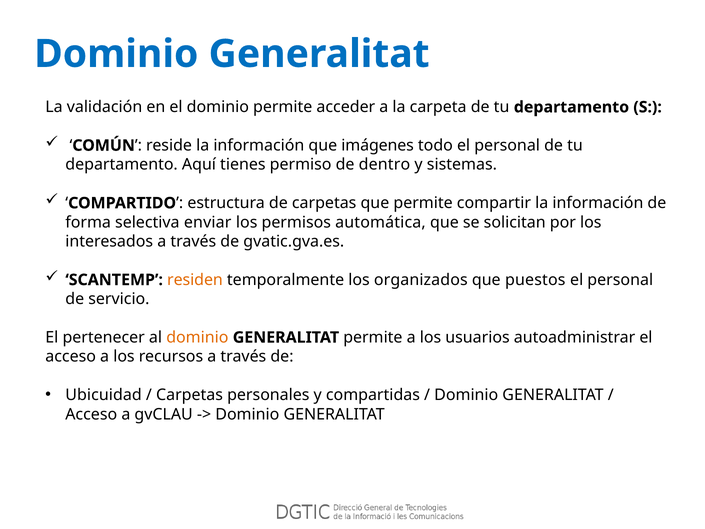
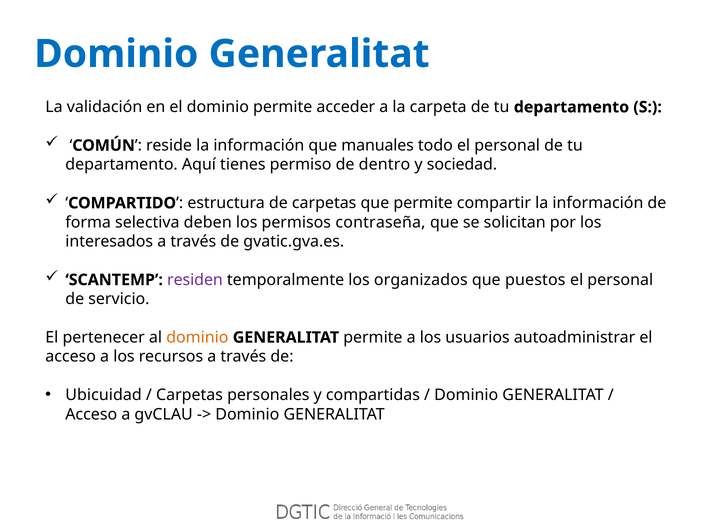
imágenes: imágenes -> manuales (378, 145)
sistemas: sistemas -> sociedad (462, 165)
enviar: enviar -> deben (208, 222)
automática: automática -> contraseña (380, 222)
residen colour: orange -> purple (195, 280)
